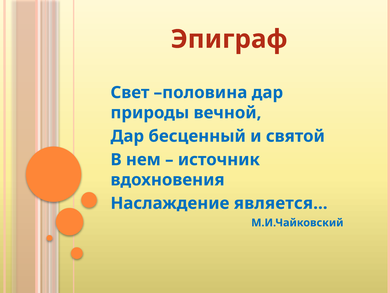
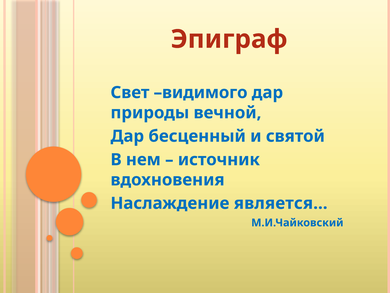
половина: половина -> видимого (201, 92)
